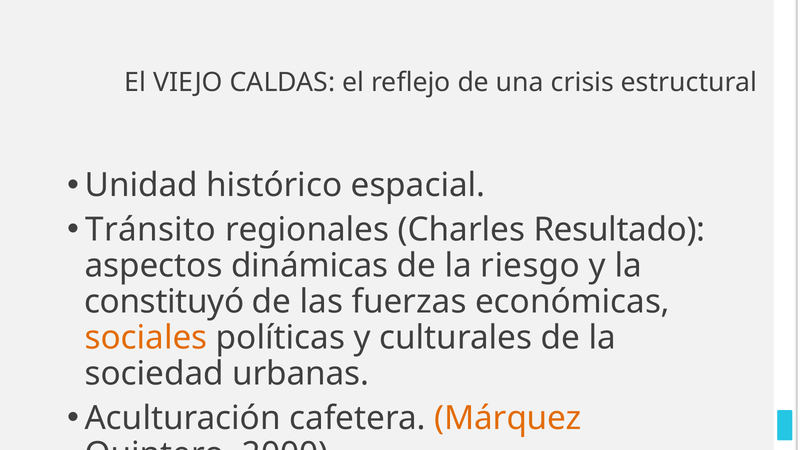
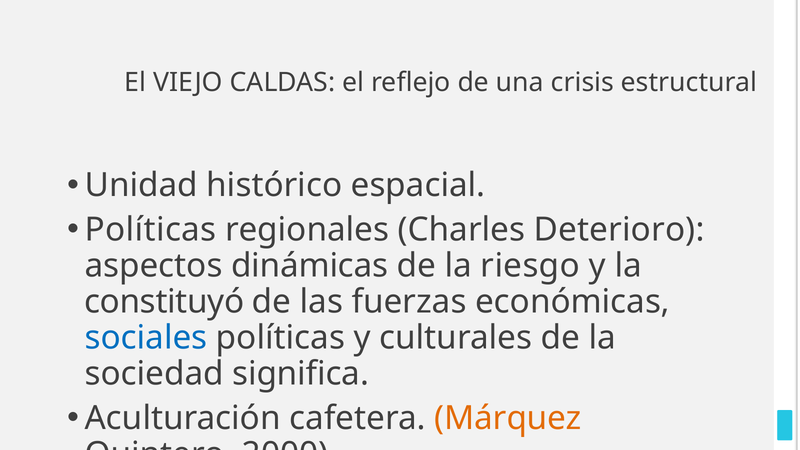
Tránsito: Tránsito -> Políticas (151, 230)
Resultado: Resultado -> Deterioro (619, 230)
sociales colour: orange -> blue (146, 338)
urbanas: urbanas -> significa (301, 374)
